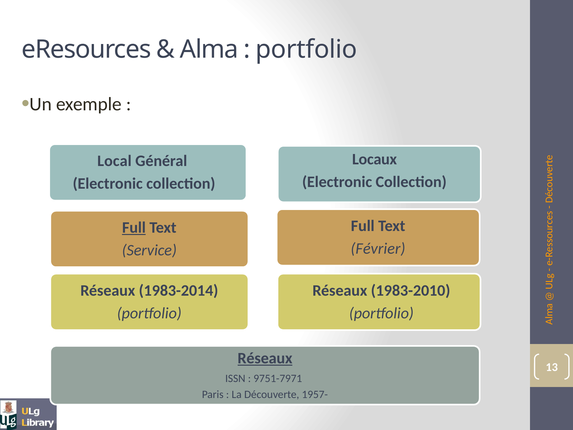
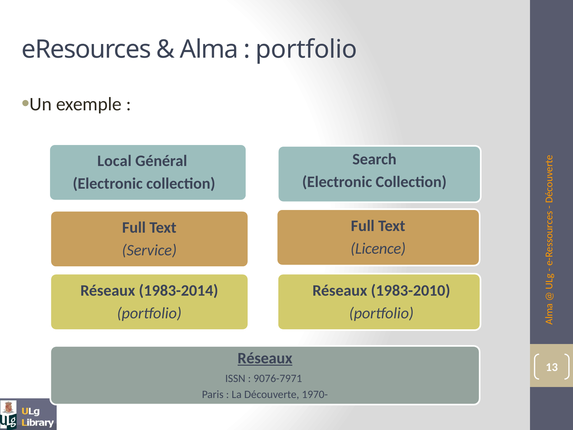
Locaux: Locaux -> Search (374, 159)
Full underline: present -> none (134, 227)
Février: Février -> Licence (378, 248)
9751-7971: 9751-7971 -> 9076-7971 (278, 378)
1957-: 1957- -> 1970- (315, 394)
